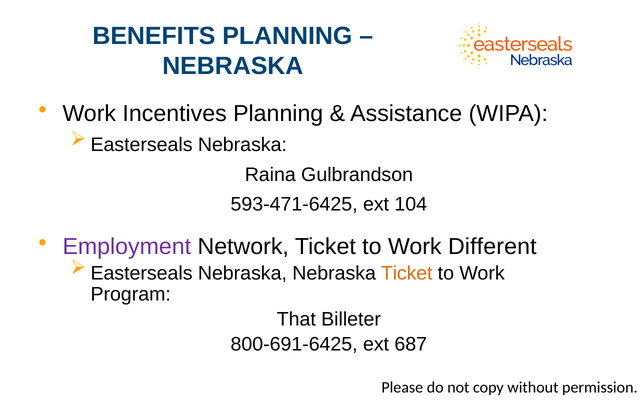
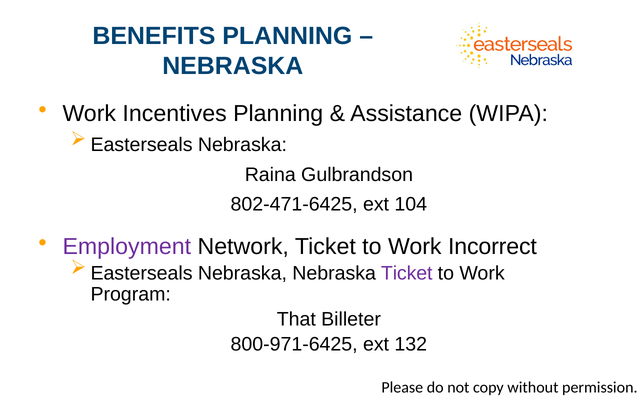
593-471-6425: 593-471-6425 -> 802-471-6425 (294, 205)
Different: Different -> Incorrect (492, 247)
Ticket colour: orange -> purple (407, 274)
800-691-6425: 800-691-6425 -> 800-971-6425 (294, 345)
687: 687 -> 132 (411, 345)
